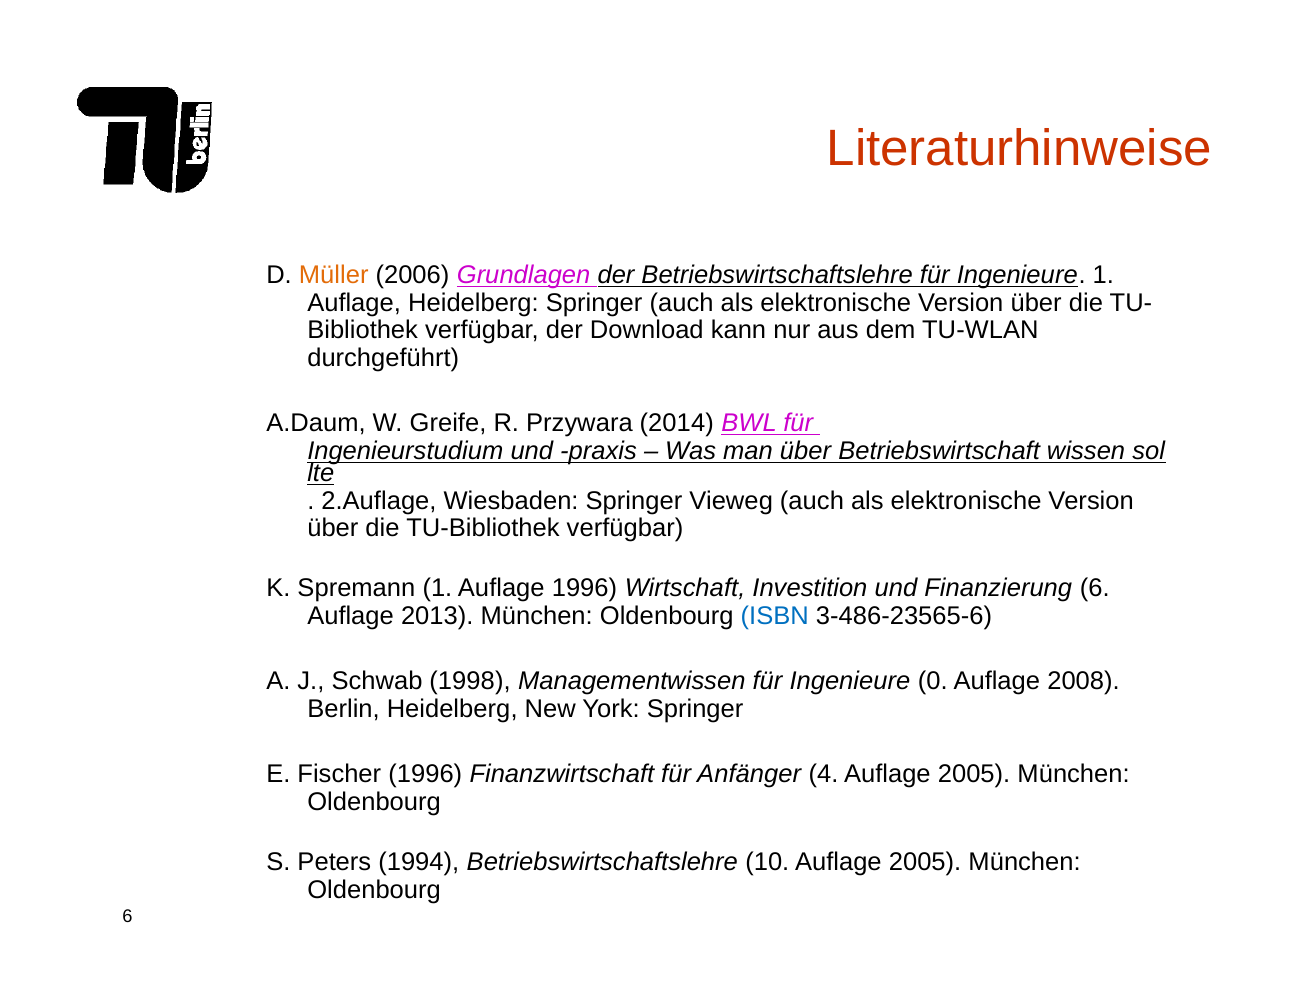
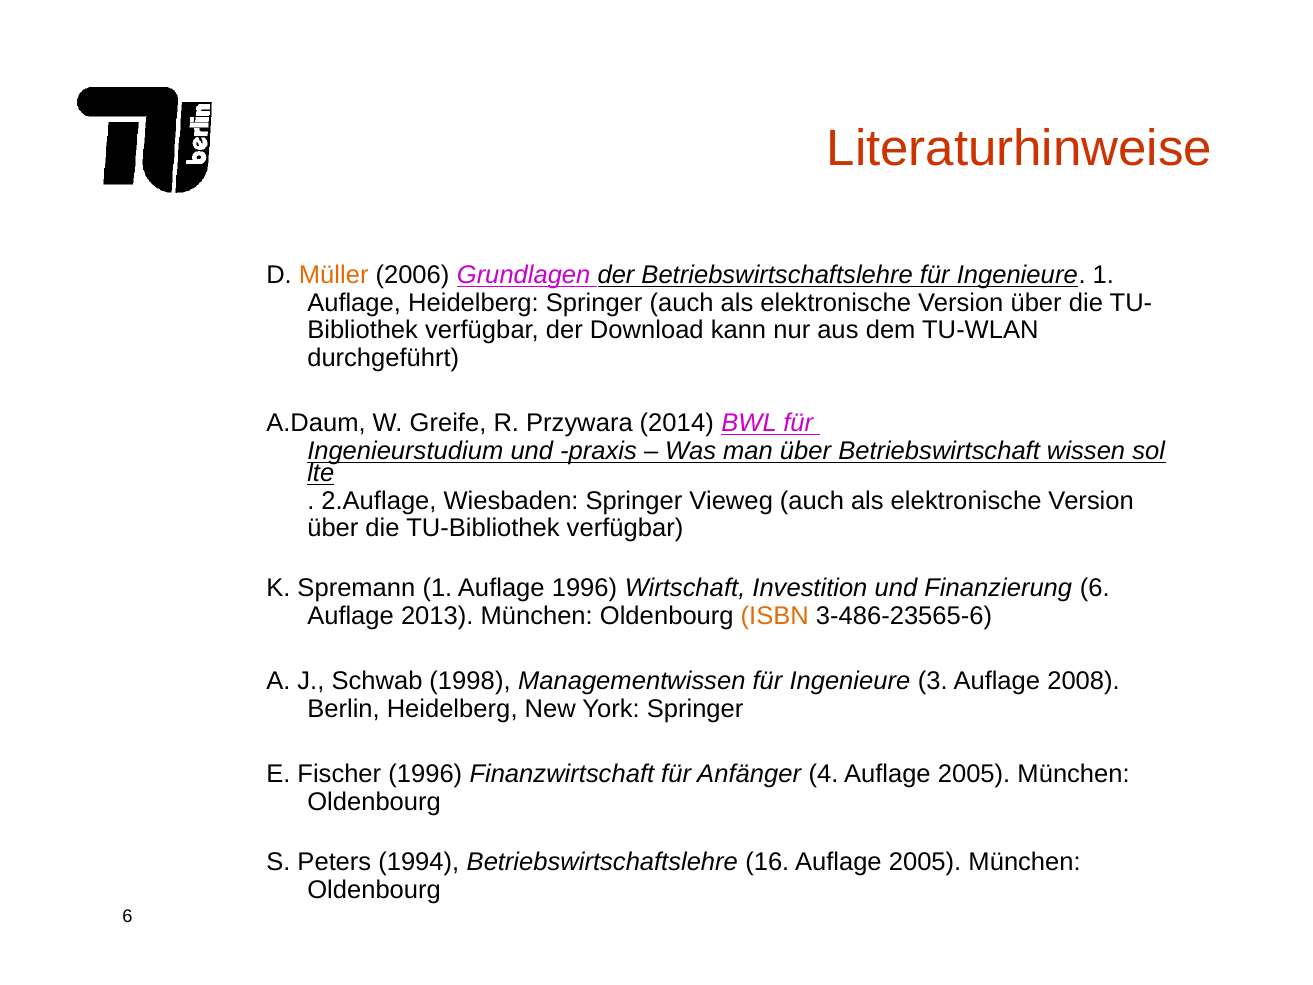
ISBN colour: blue -> orange (775, 616)
0: 0 -> 3 (933, 681)
10: 10 -> 16 (767, 862)
